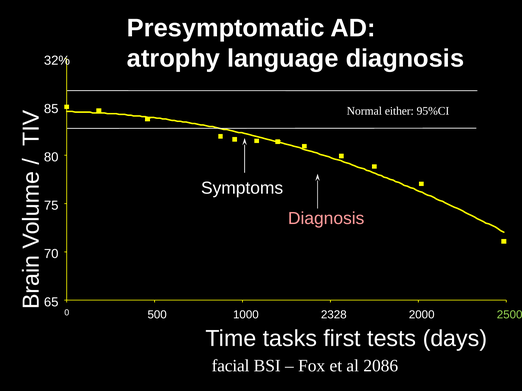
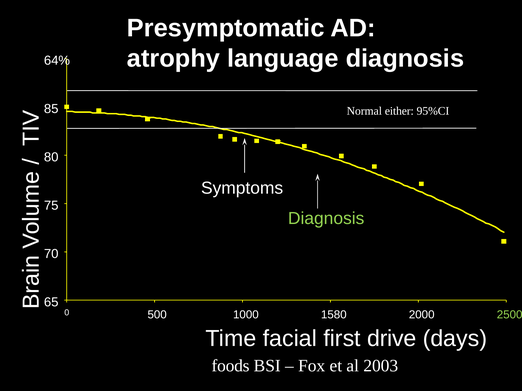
32%: 32% -> 64% (57, 61)
Diagnosis colour: pink -> light green (326, 219)
2328: 2328 -> 1580 (334, 315)
tasks: tasks -> facial (290, 339)
tests: tests -> drive (392, 339)
facial: facial -> foods (231, 366)
2086: 2086 -> 2003 (381, 366)
